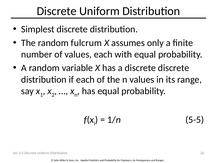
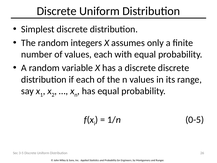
fulcrum: fulcrum -> integers (86, 43)
5-5: 5-5 -> 0-5 (195, 120)
